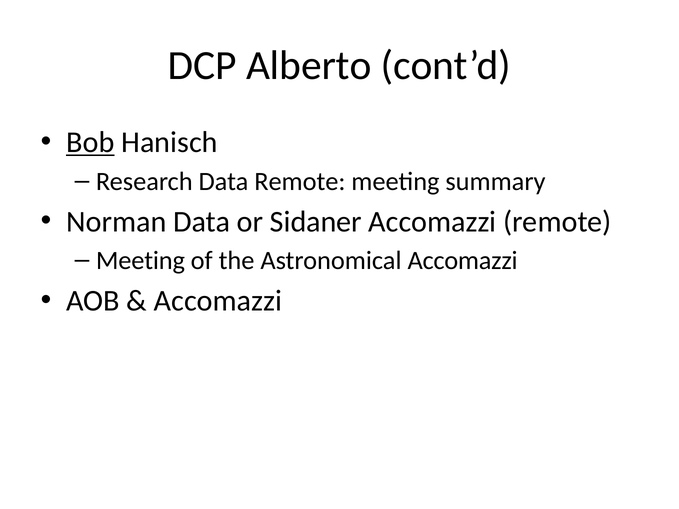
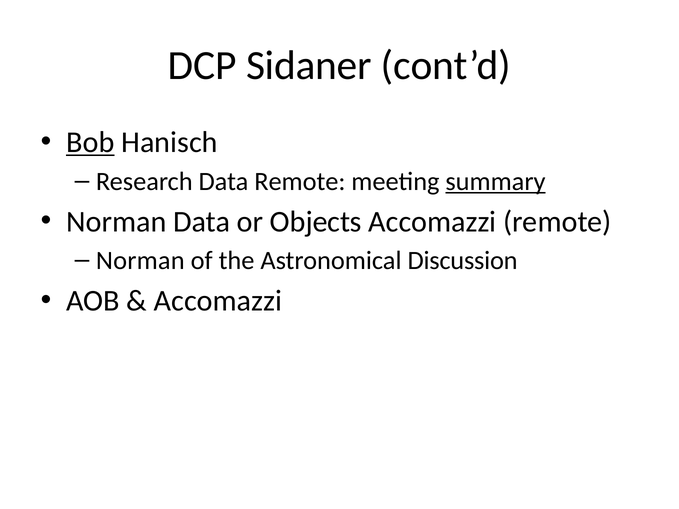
Alberto: Alberto -> Sidaner (309, 66)
summary underline: none -> present (495, 181)
Sidaner: Sidaner -> Objects (316, 222)
Meeting: Meeting -> Norman (140, 261)
Astronomical Accomazzi: Accomazzi -> Discussion (463, 261)
